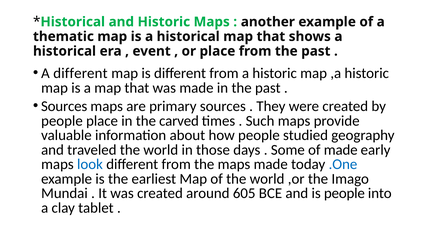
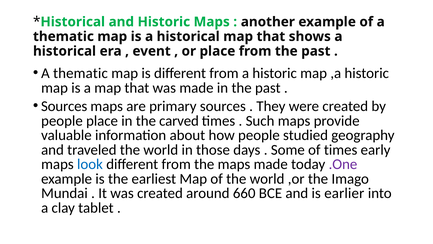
different: different -> thematic (80, 73)
of made: made -> times (341, 150)
.One colour: blue -> purple (343, 164)
605: 605 -> 660 (244, 193)
is people: people -> earlier (344, 193)
